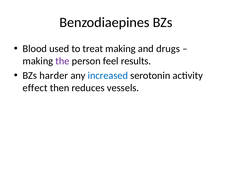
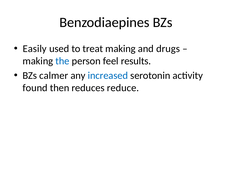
Blood: Blood -> Easily (35, 49)
the colour: purple -> blue (62, 61)
harder: harder -> calmer (54, 75)
effect: effect -> found (35, 88)
vessels: vessels -> reduce (123, 88)
